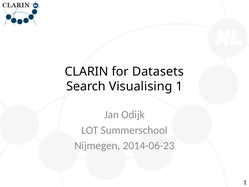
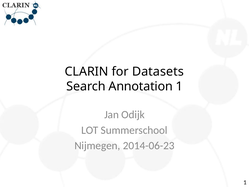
Visualising: Visualising -> Annotation (141, 86)
